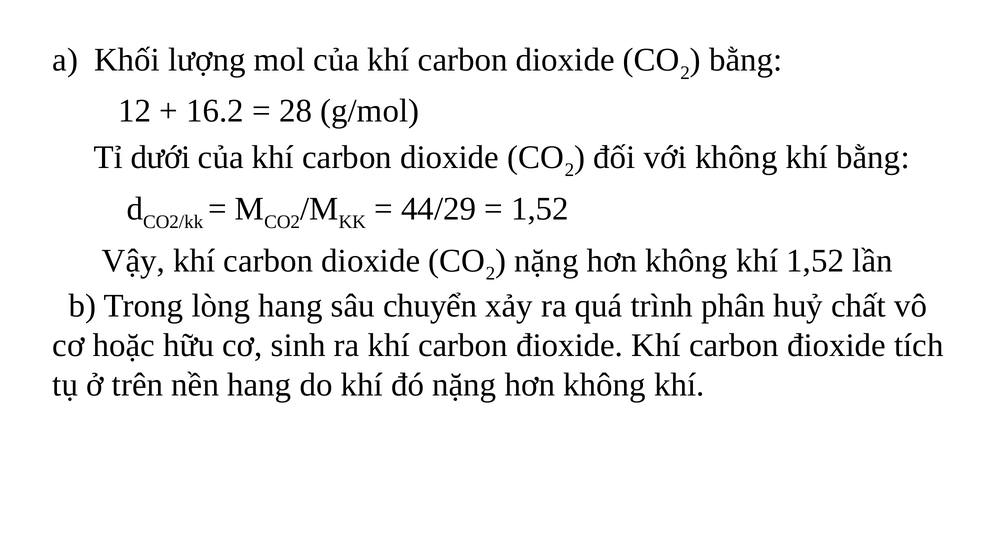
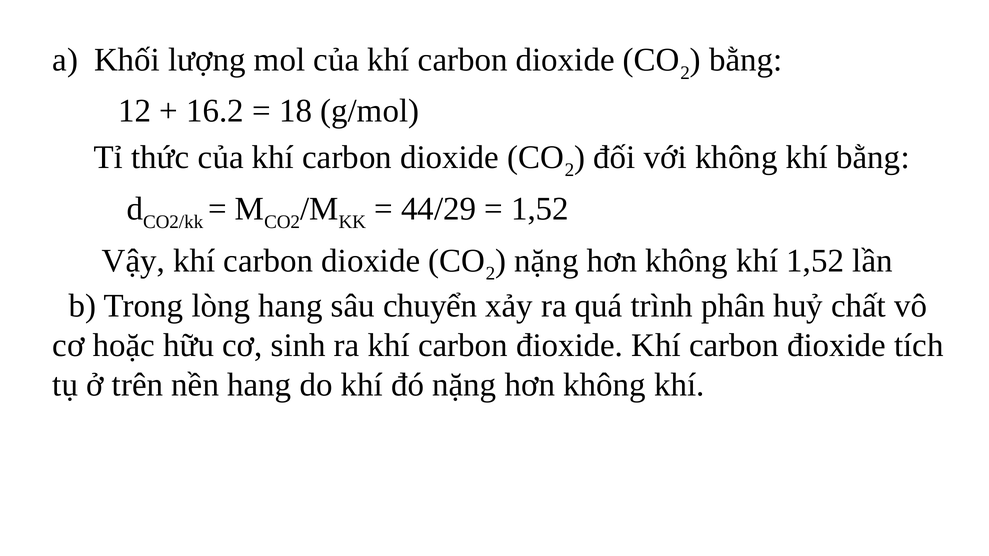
28: 28 -> 18 (296, 111)
dưới: dưới -> thức (160, 157)
